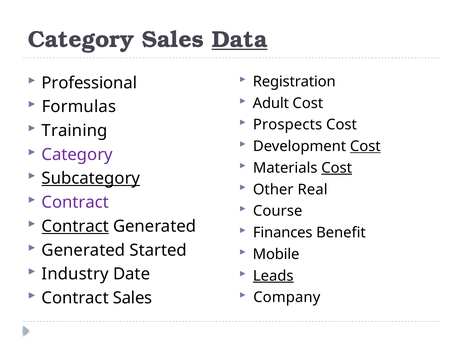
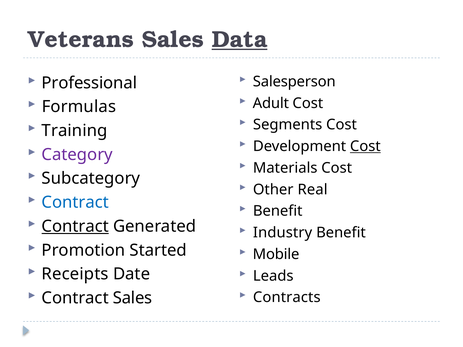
Category: Category -> Veterans (81, 39)
Registration: Registration -> Salesperson (294, 82)
Prospects: Prospects -> Segments (288, 125)
Cost underline: present -> none (337, 168)
Subcategory underline: present -> none (91, 179)
Contract colour: purple -> blue (75, 203)
Course: Course -> Benefit (278, 211)
Finances: Finances -> Industry (283, 233)
Generated: Generated -> Promotion (83, 250)
Industry: Industry -> Receipts (75, 274)
Leads underline: present -> none (273, 276)
Company: Company -> Contracts (287, 298)
